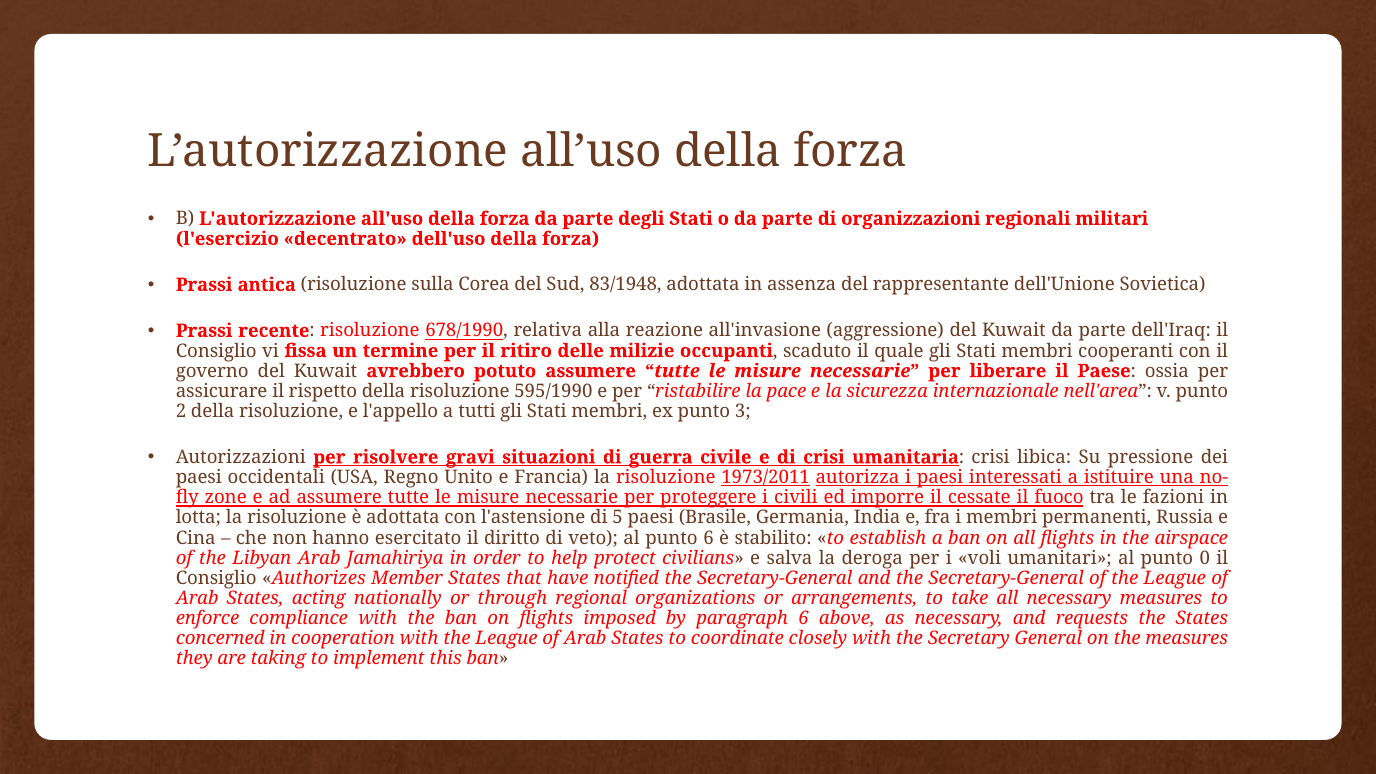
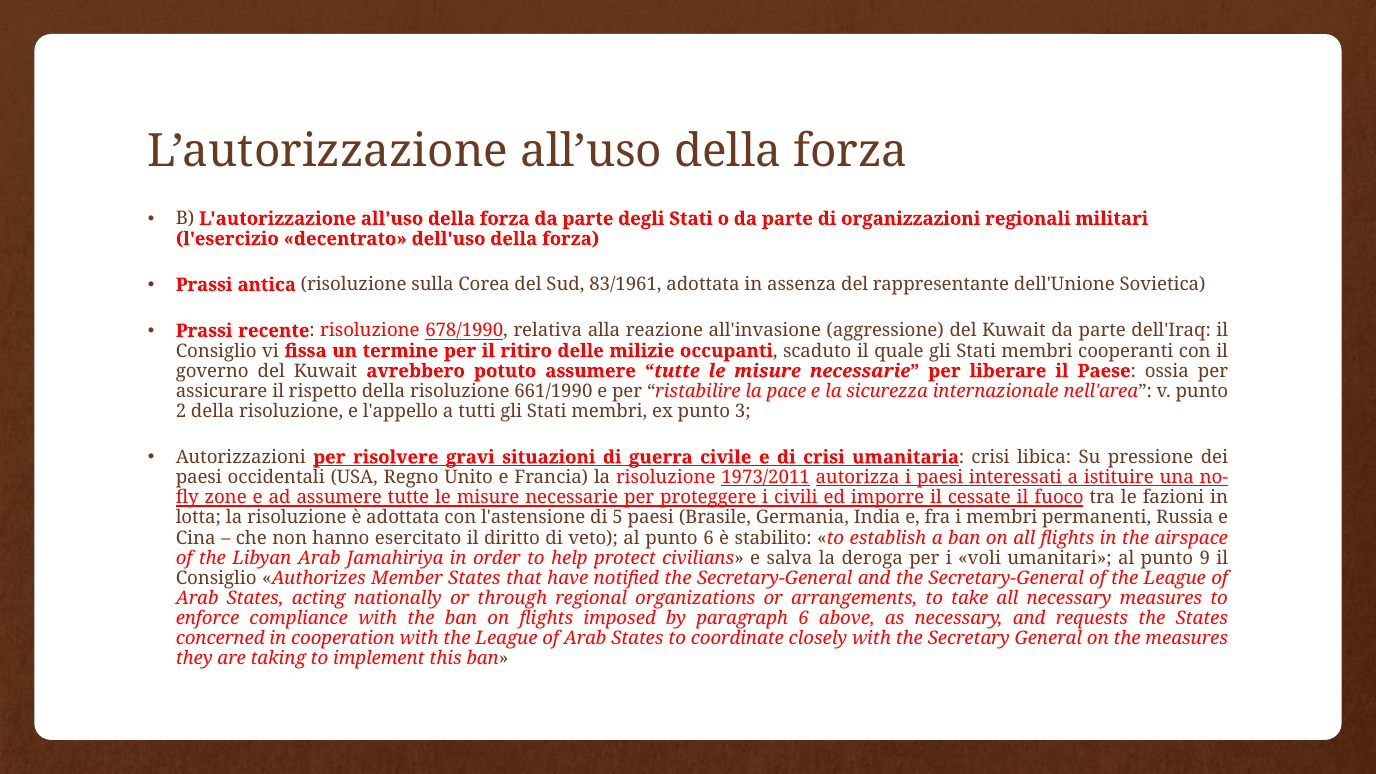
83/1948: 83/1948 -> 83/1961 (625, 285)
595/1990: 595/1990 -> 661/1990 (553, 391)
0: 0 -> 9 (1205, 558)
